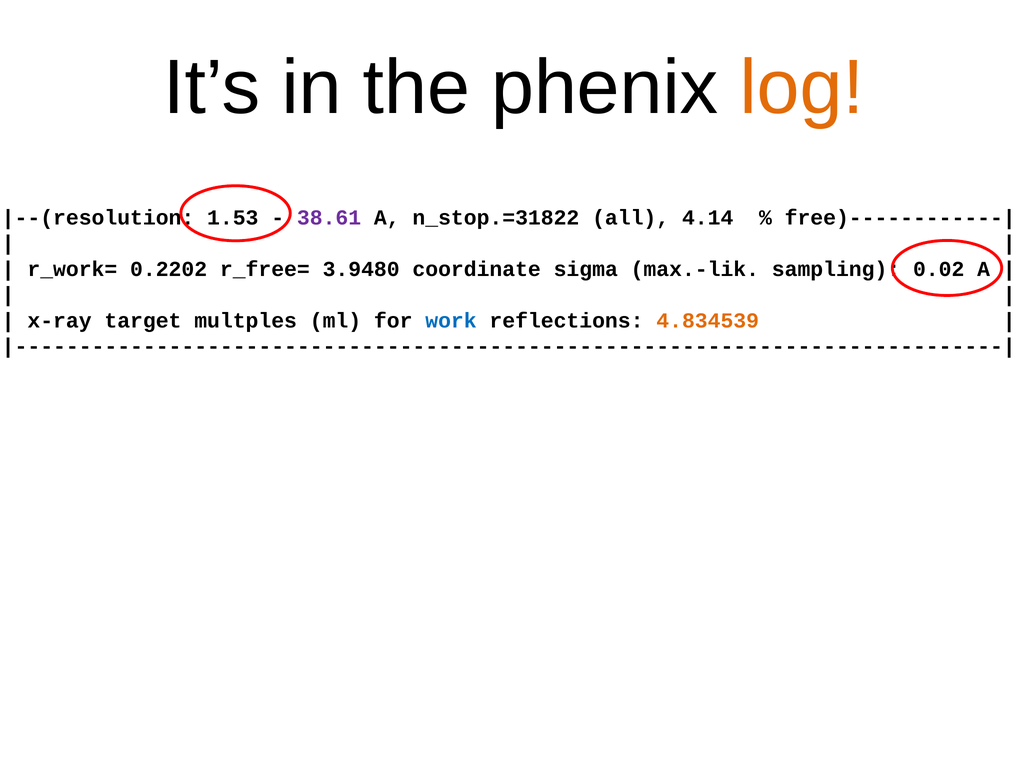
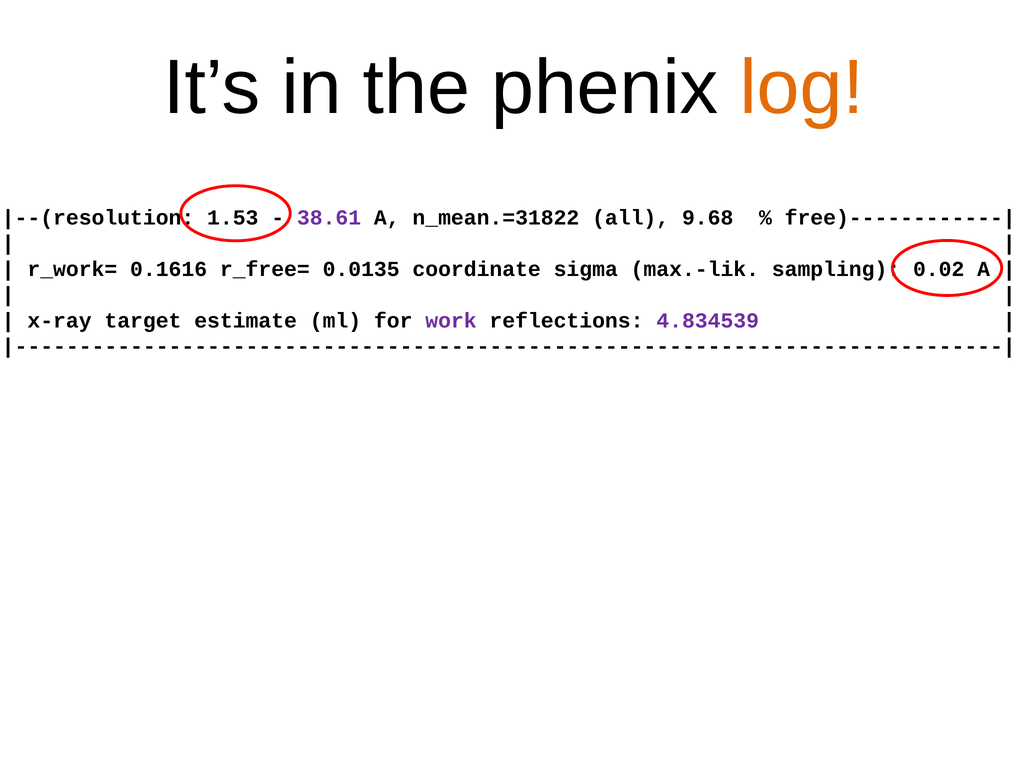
n_stop.=31822: n_stop.=31822 -> n_mean.=31822 (496, 218)
4.14: 4.14 -> 9.68 (708, 218)
0.2202: 0.2202 -> 0.1616 (169, 269)
3.9480: 3.9480 -> 0.0135 (361, 269)
multples: multples -> estimate (246, 321)
work colour: blue -> purple (451, 321)
4.834539 colour: orange -> purple (708, 321)
